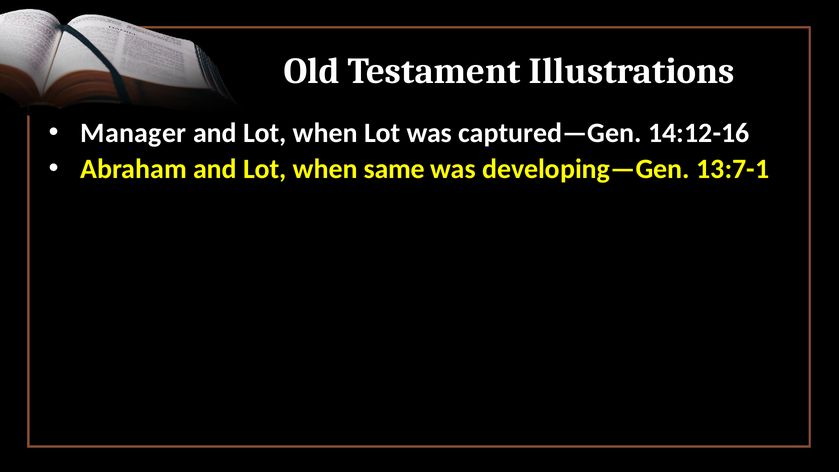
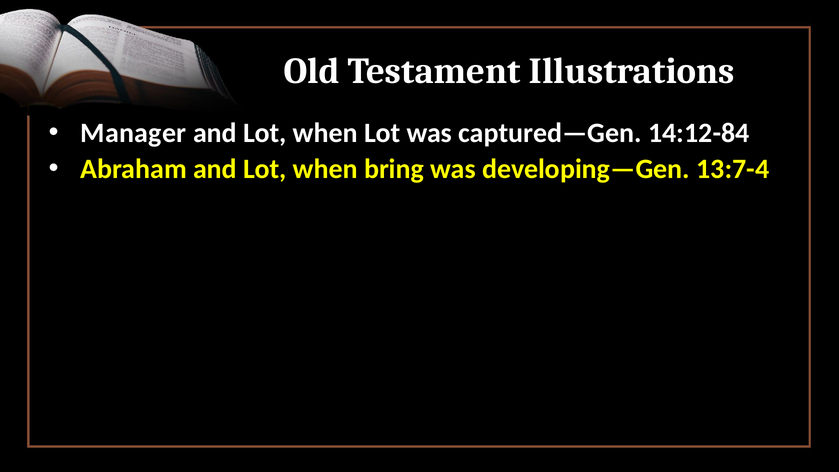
14:12-16: 14:12-16 -> 14:12-84 (699, 133)
same: same -> bring (394, 169)
13:7-1: 13:7-1 -> 13:7-4 (733, 169)
